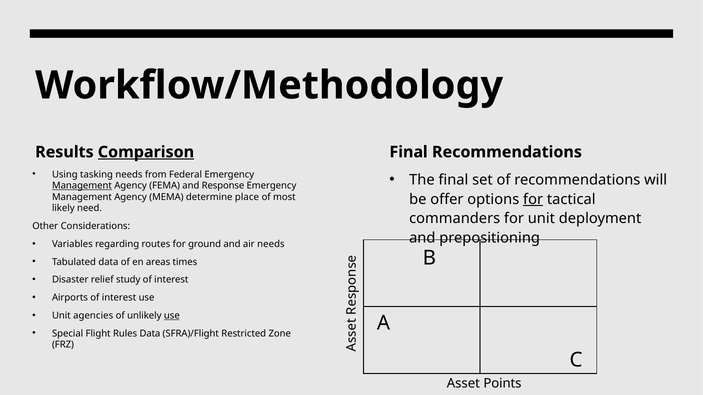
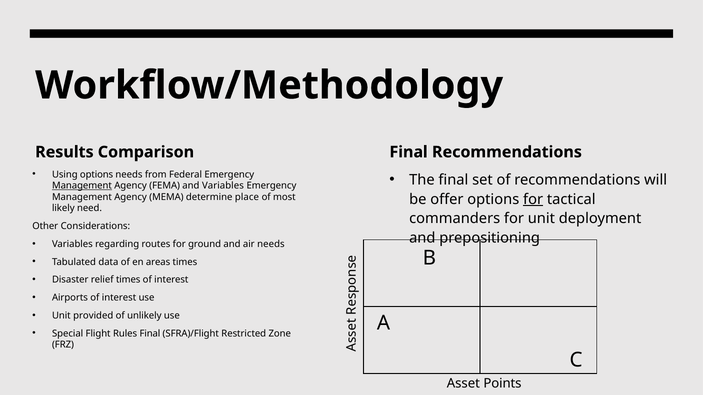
Comparison underline: present -> none (146, 152)
Using tasking: tasking -> options (97, 175)
and Response: Response -> Variables (223, 186)
relief study: study -> times (128, 280)
agencies: agencies -> provided (93, 316)
use underline: present -> none (172, 316)
Rules Data: Data -> Final (150, 334)
